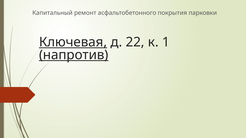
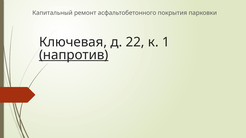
Ключевая underline: present -> none (73, 42)
